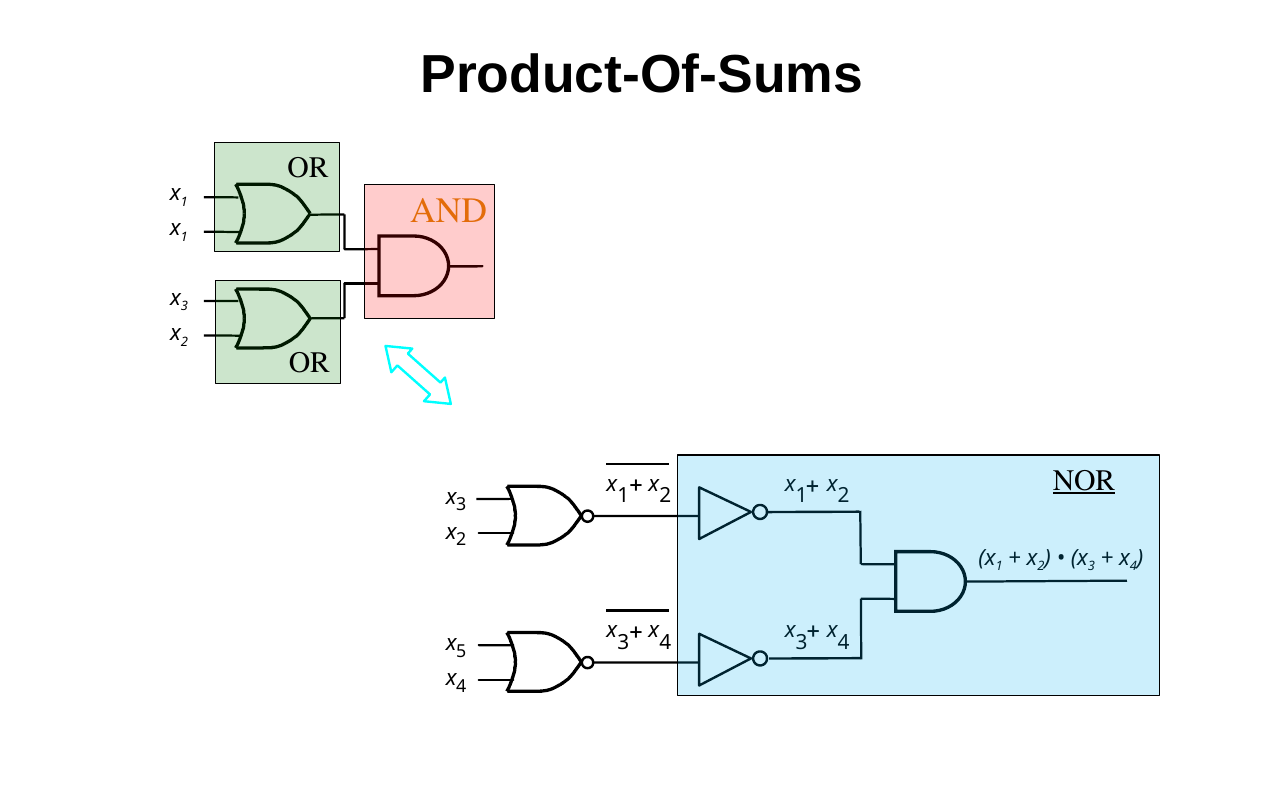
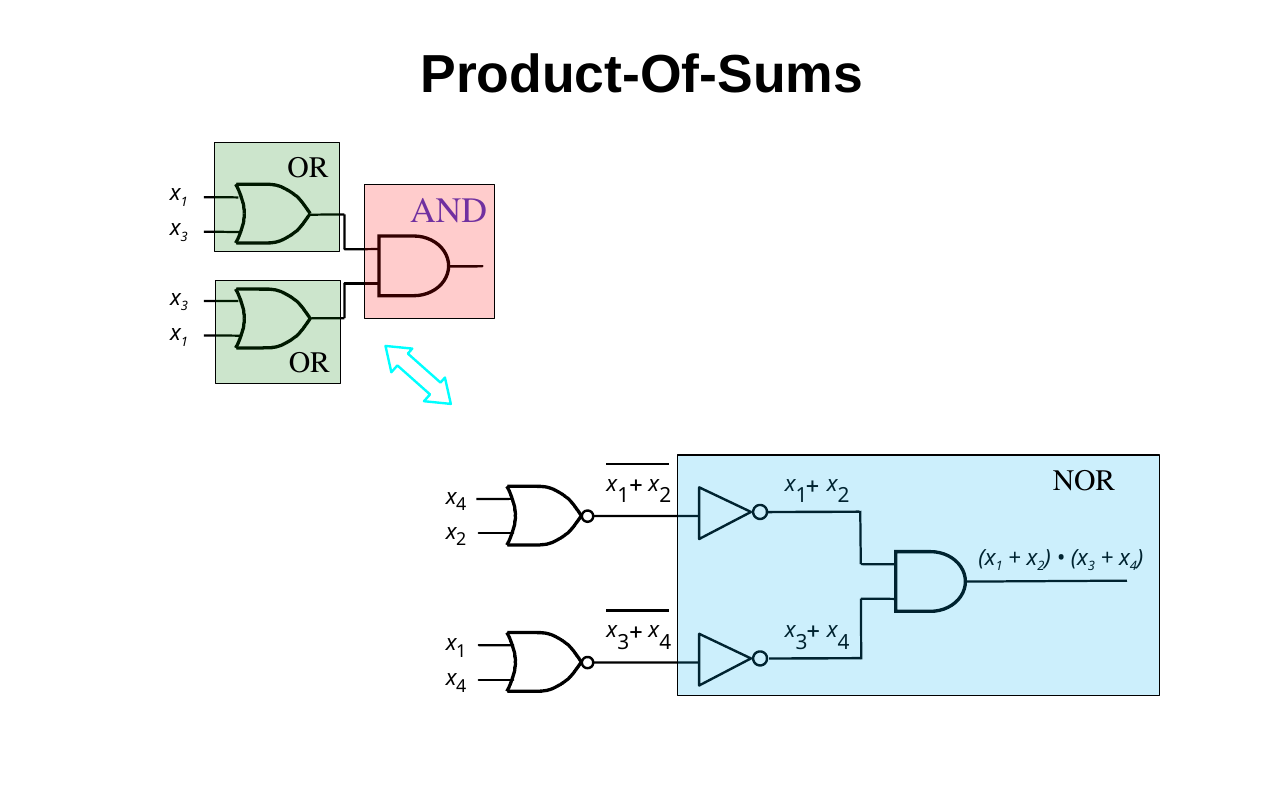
AND colour: orange -> purple (449, 211)
1: 1 -> 3 (184, 237)
2: 2 -> 1 (184, 342)
NOR underline: present -> none (1084, 480)
3: 3 -> 4 (461, 505)
5: 5 -> 1 (461, 651)
